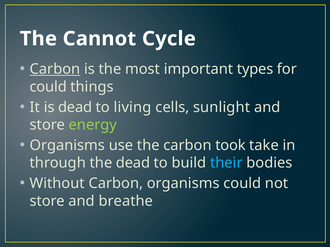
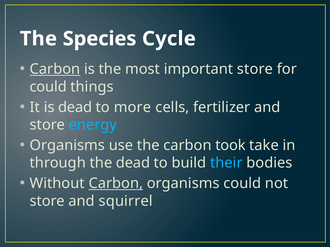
Cannot: Cannot -> Species (100, 39)
important types: types -> store (255, 69)
living: living -> more (133, 107)
sunlight: sunlight -> fertilizer (222, 107)
energy colour: light green -> light blue (93, 125)
Carbon underline: none -> present (116, 184)
breathe: breathe -> squirrel (126, 201)
